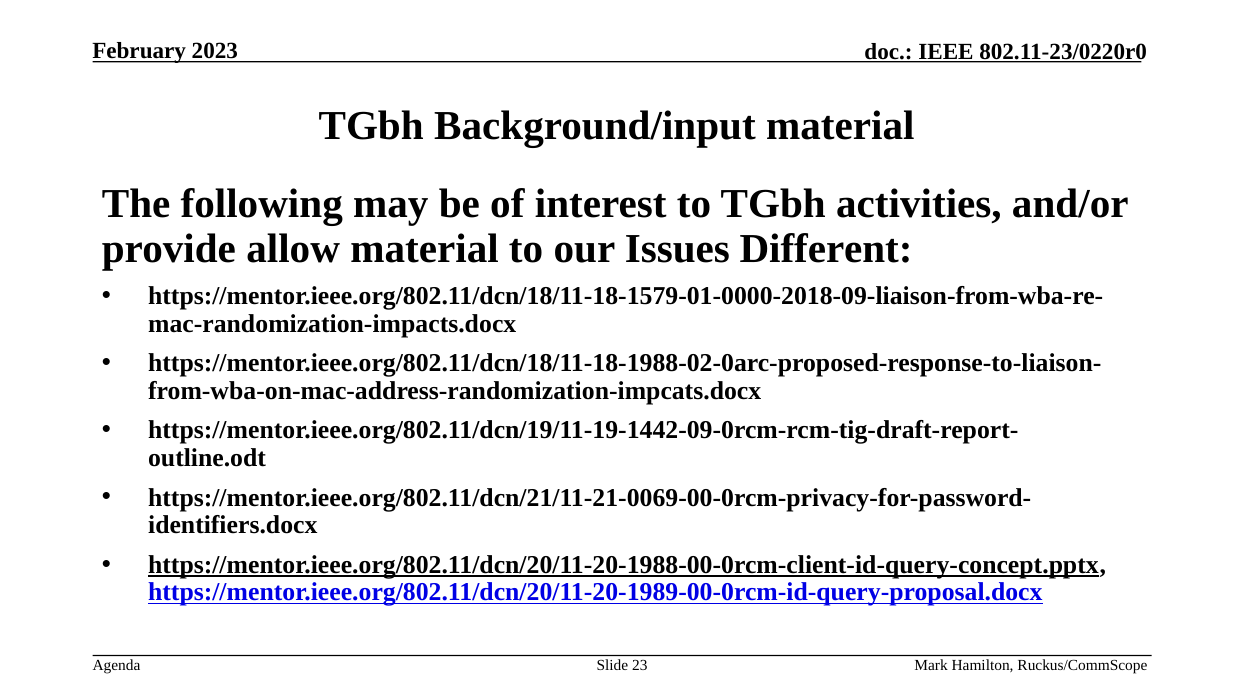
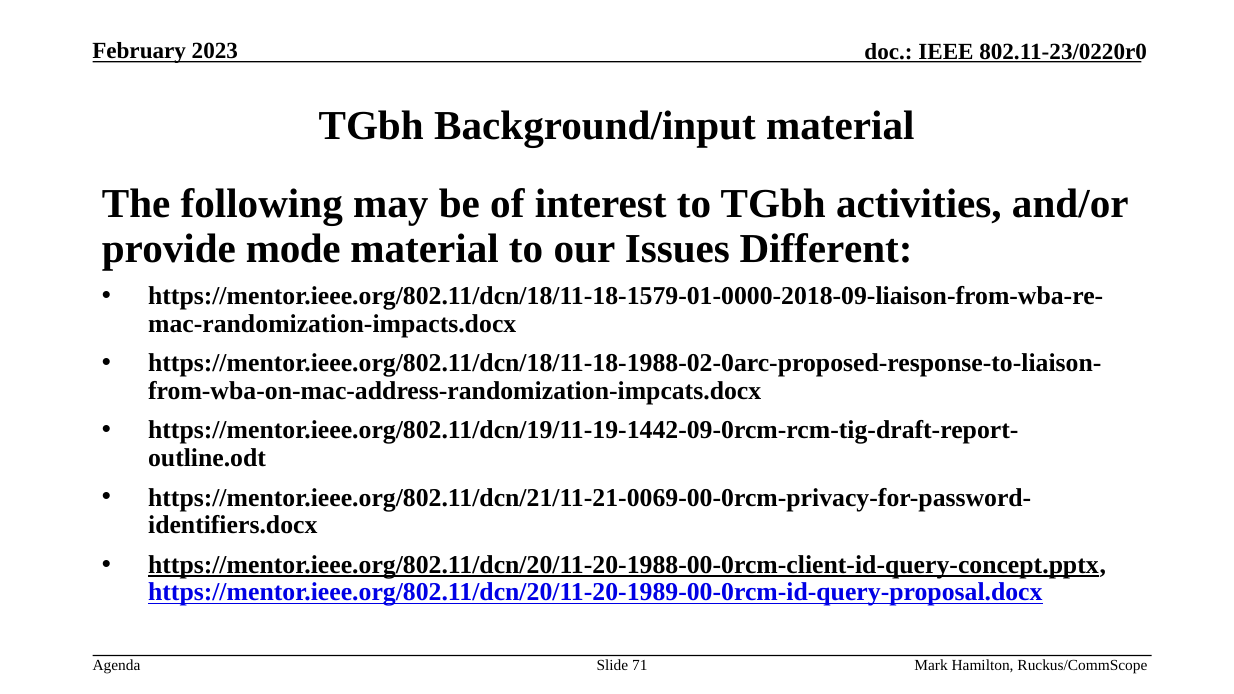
allow: allow -> mode (293, 248)
23: 23 -> 71 (640, 666)
